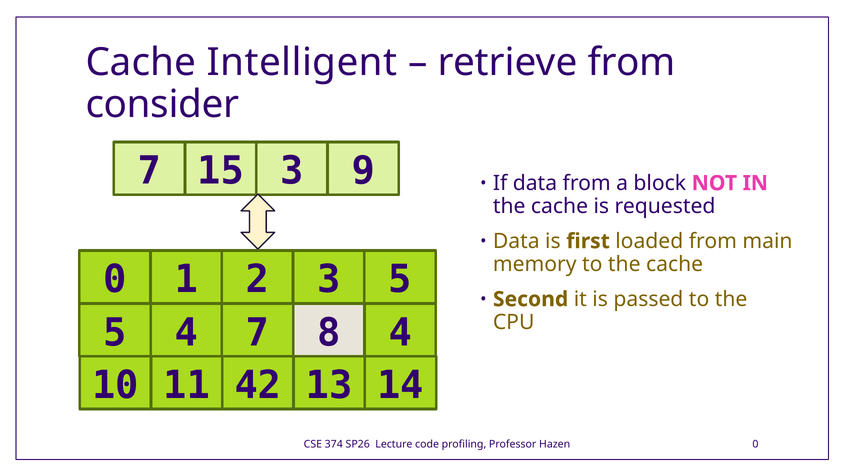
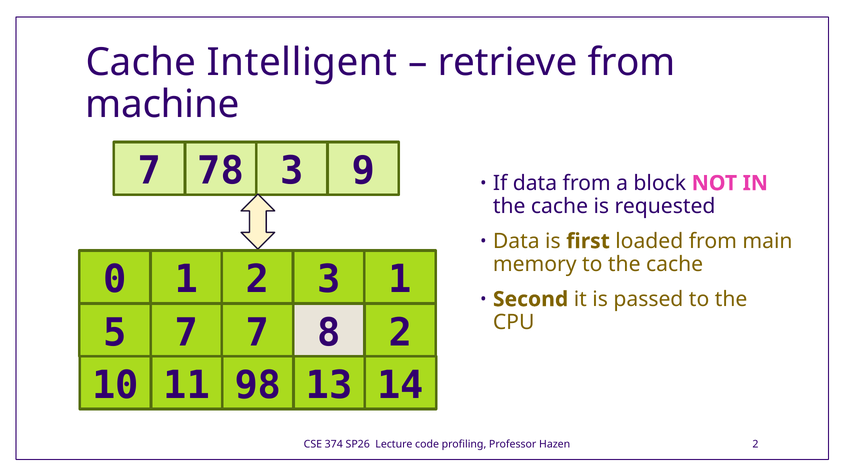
consider: consider -> machine (162, 104)
15: 15 -> 78 (221, 171)
3 5: 5 -> 1 (400, 279)
5 4: 4 -> 7 (186, 332)
8 4: 4 -> 2 (400, 332)
42: 42 -> 98 (258, 385)
Hazen 0: 0 -> 2 (756, 444)
